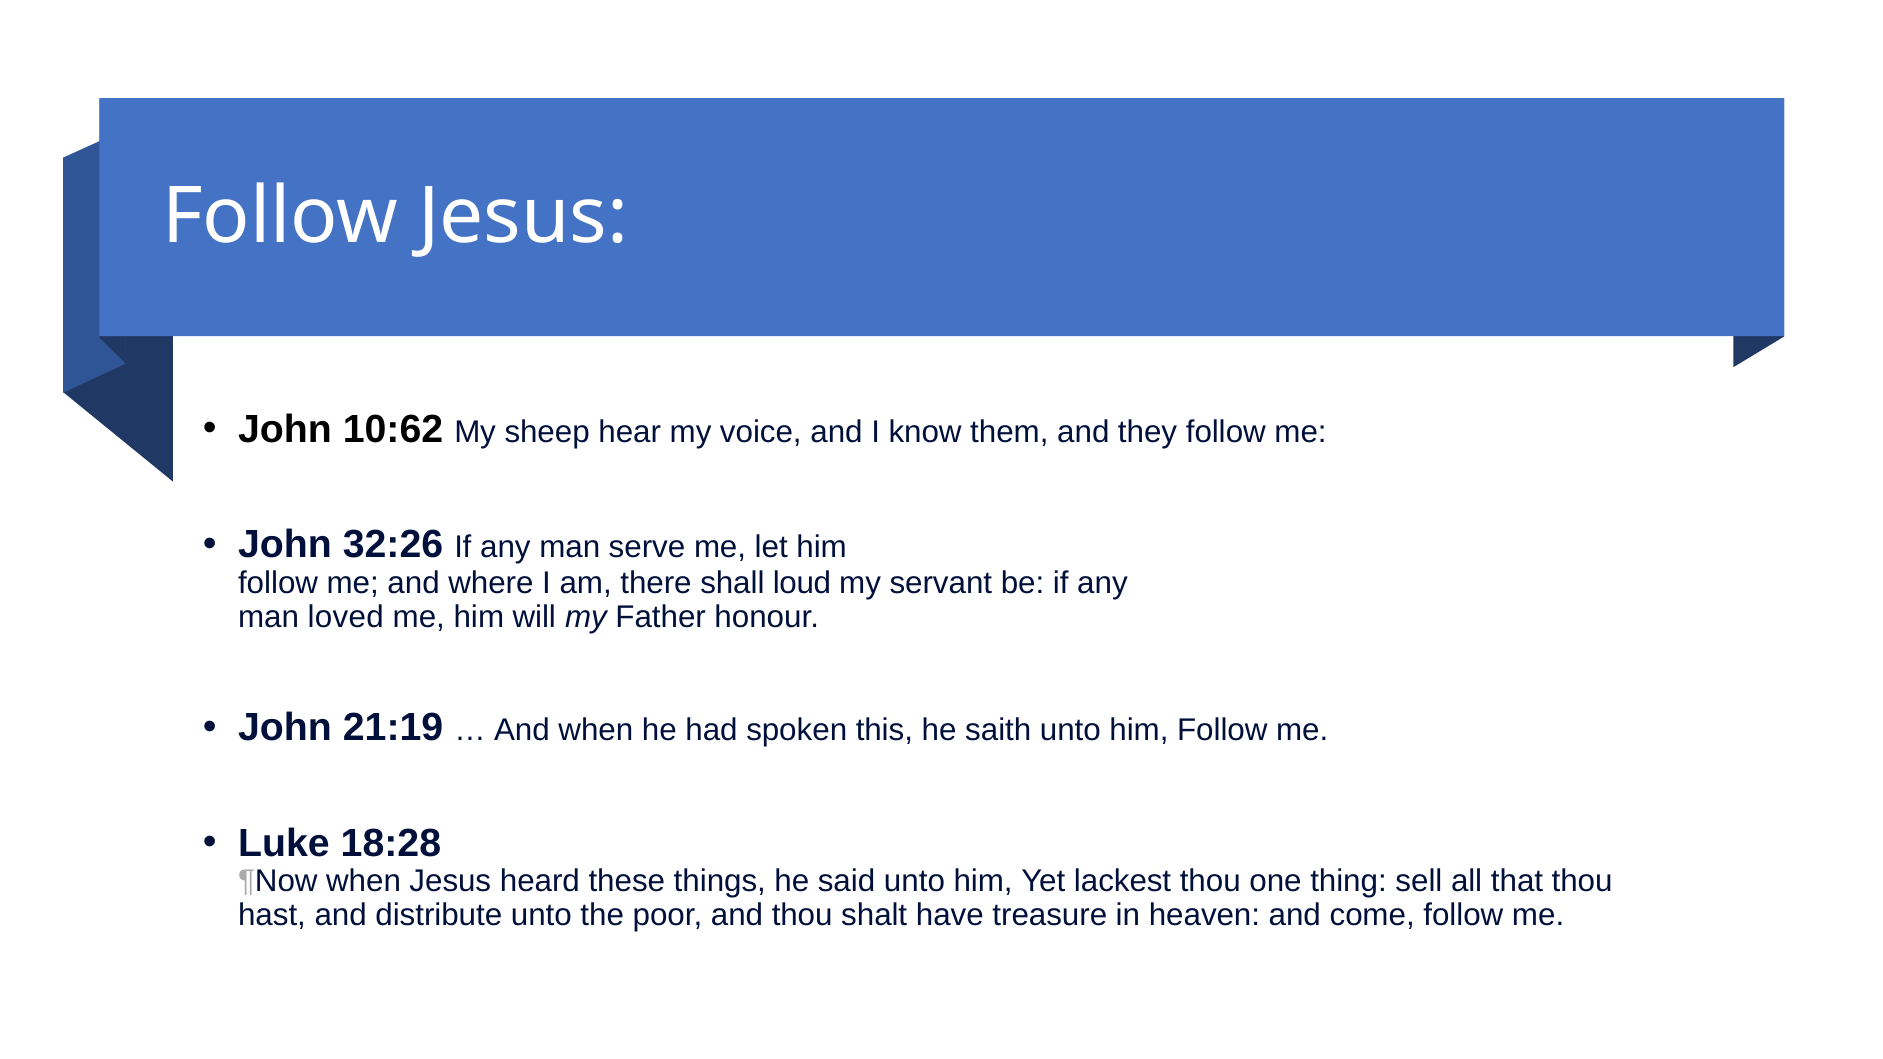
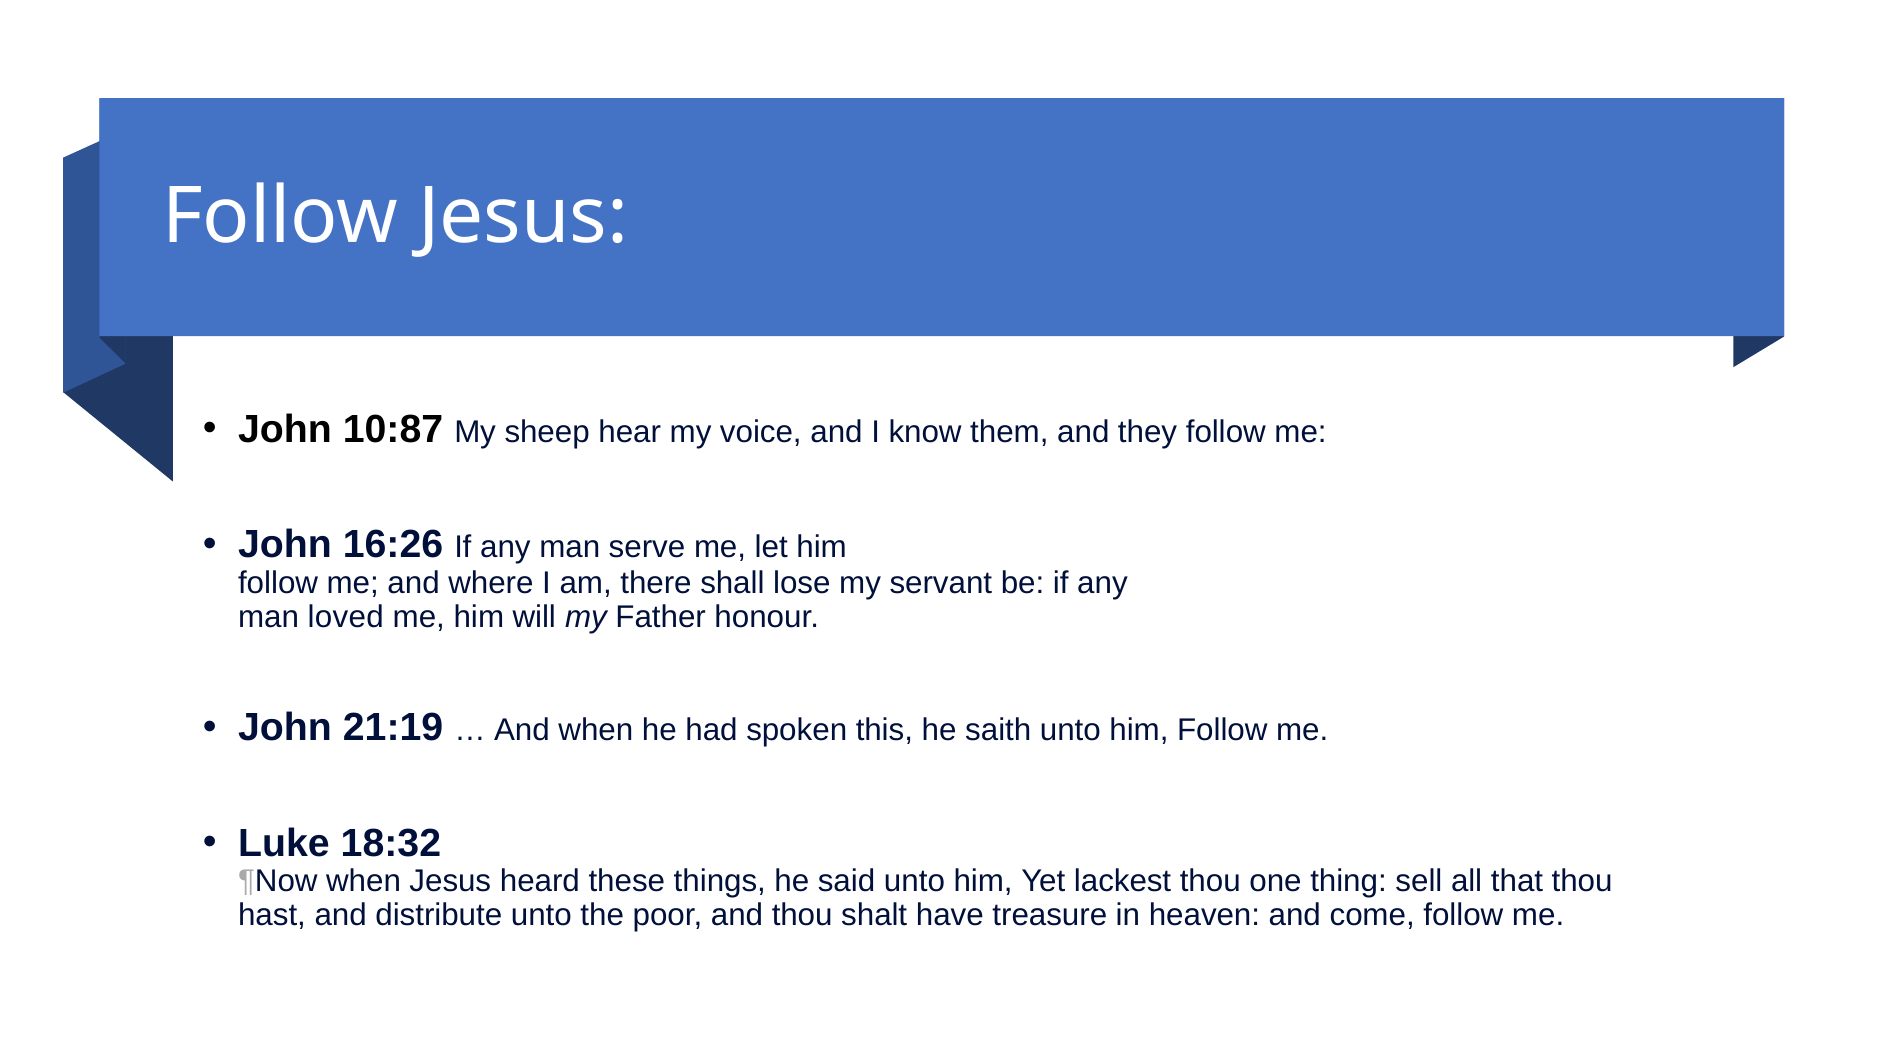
10:62: 10:62 -> 10:87 (393, 430)
32:26: 32:26 -> 16:26 (393, 545)
loud: loud -> lose (802, 583)
18:28: 18:28 -> 18:32 (391, 844)
